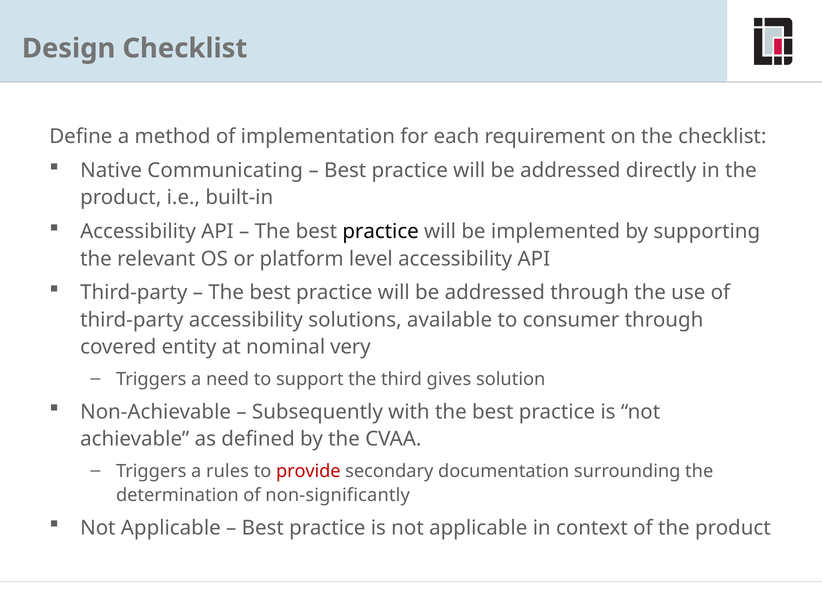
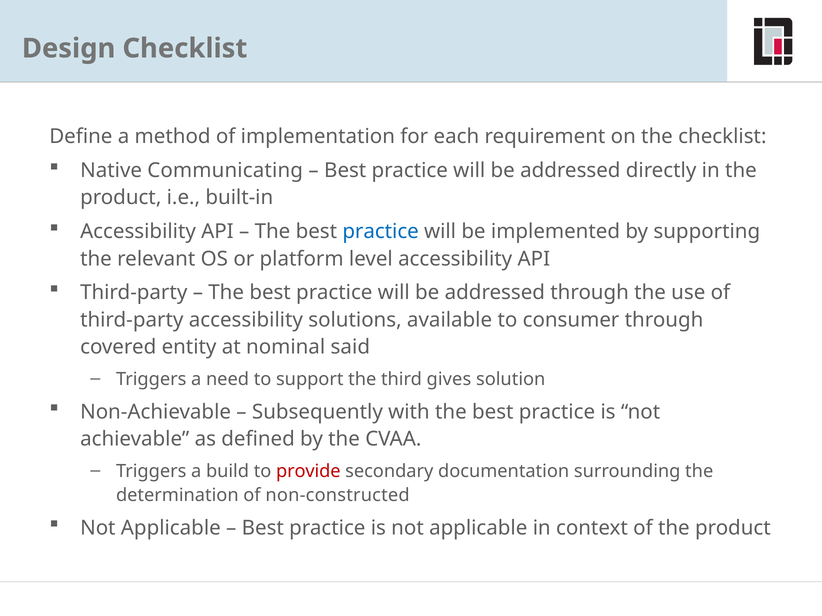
practice colour: black -> blue (381, 232)
very: very -> said (350, 347)
rules: rules -> build (228, 471)
non-significantly: non-significantly -> non-constructed (338, 495)
